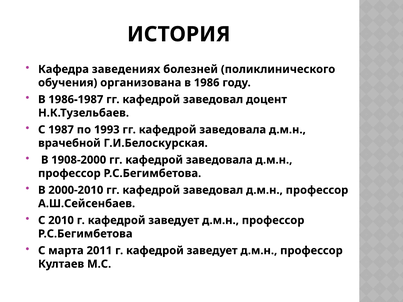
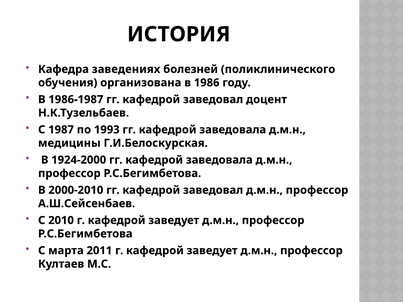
врачебной: врачебной -> медицины (69, 143)
1908-2000: 1908-2000 -> 1924-2000 (79, 160)
